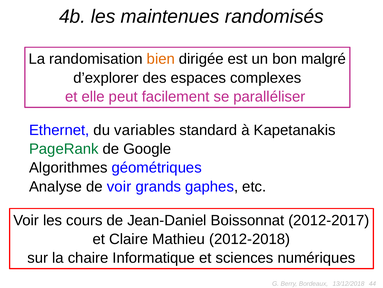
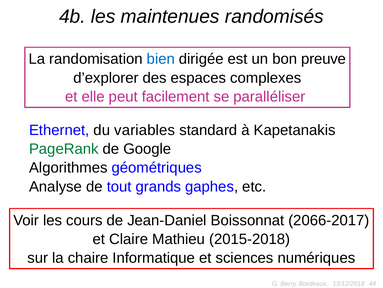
bien colour: orange -> blue (161, 59)
malgré: malgré -> preuve (324, 59)
de voir: voir -> tout (119, 186)
2012-2017: 2012-2017 -> 2066-2017 (329, 220)
2012-2018: 2012-2018 -> 2015-2018 (250, 239)
